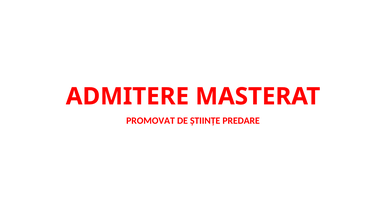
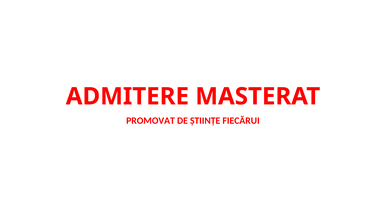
PREDARE: PREDARE -> FIECĂRUI (241, 121)
